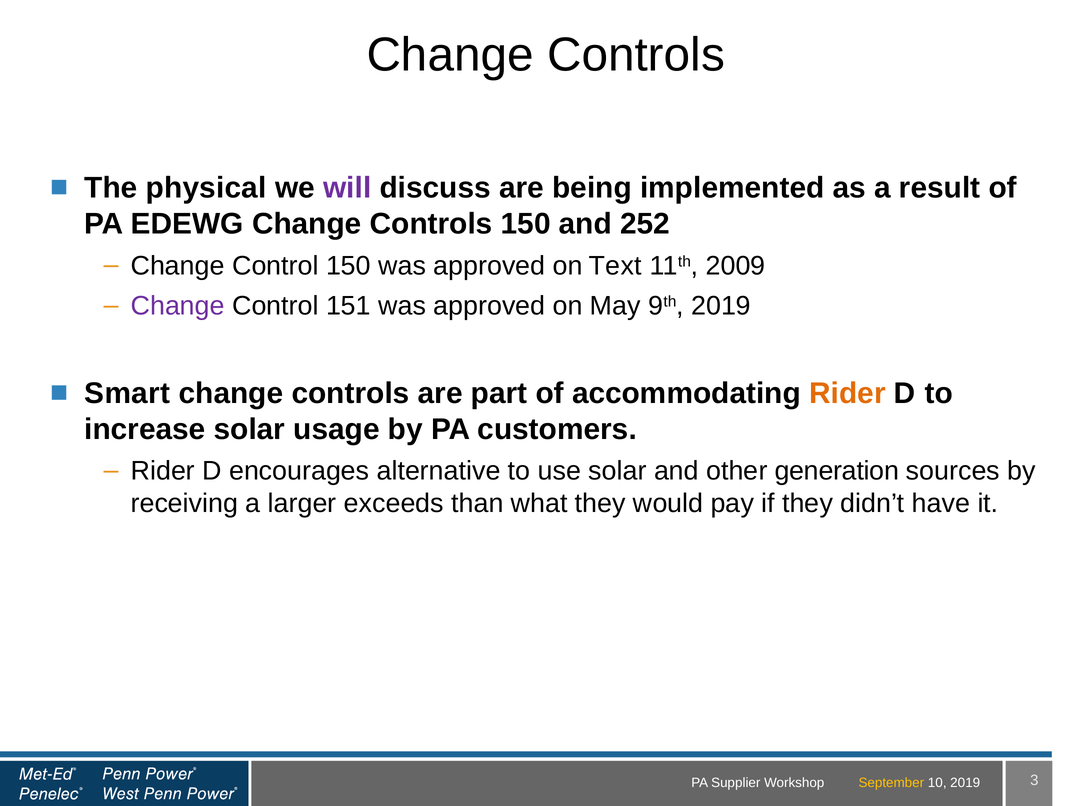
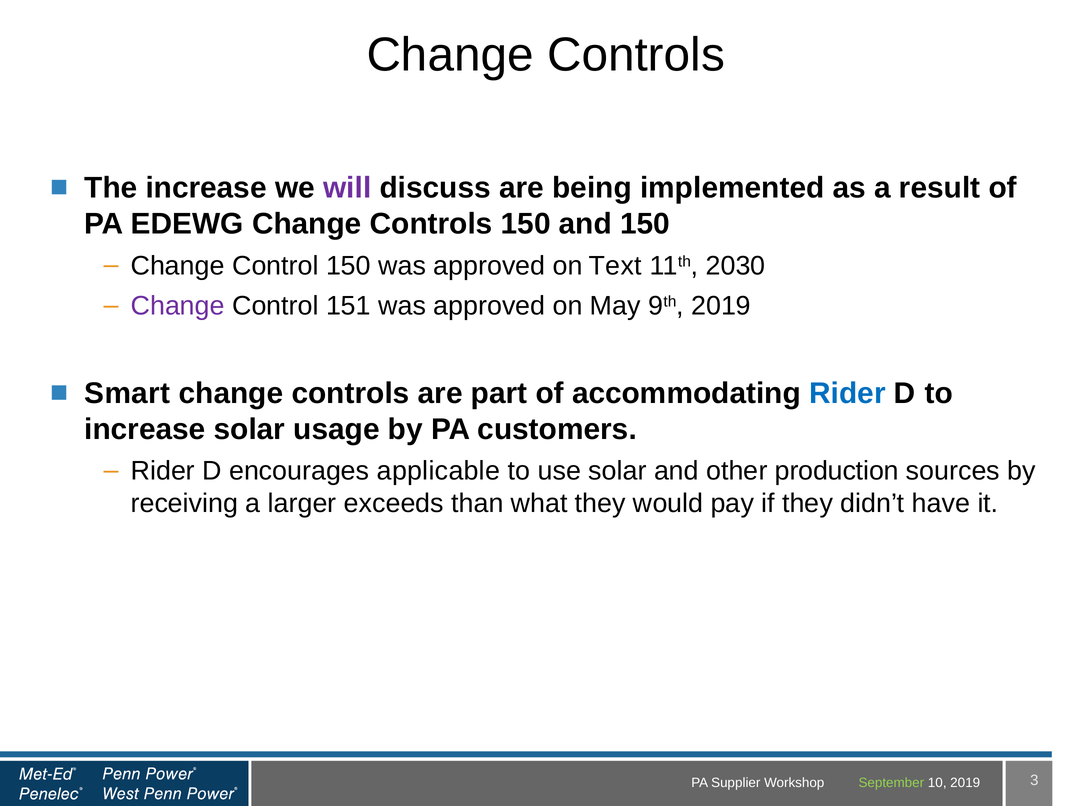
The physical: physical -> increase (206, 188)
and 252: 252 -> 150 (645, 224)
2009: 2009 -> 2030 (736, 266)
Rider colour: orange -> blue (847, 393)
alternative: alternative -> applicable (438, 471)
generation: generation -> production (837, 471)
September colour: yellow -> light green (891, 783)
